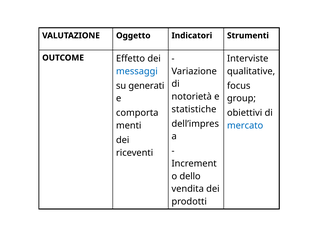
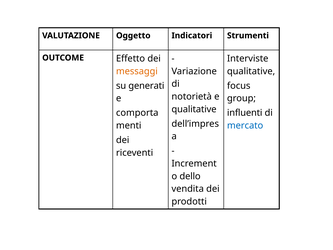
messaggi colour: blue -> orange (137, 71)
statistiche: statistiche -> qualitative (194, 109)
obiettivi: obiettivi -> influenti (245, 113)
